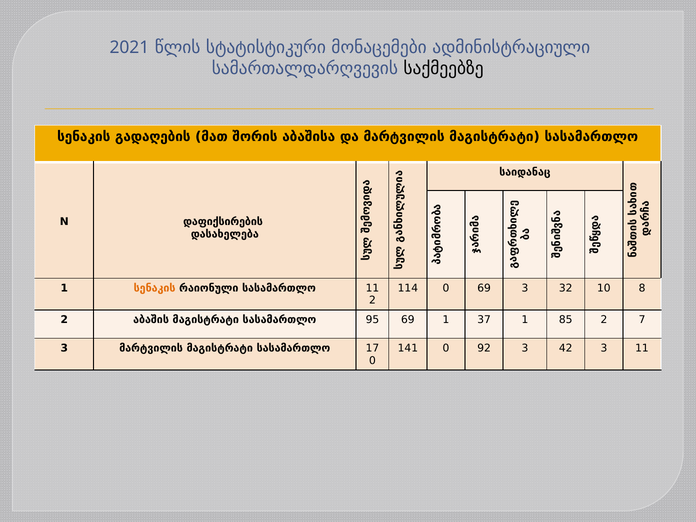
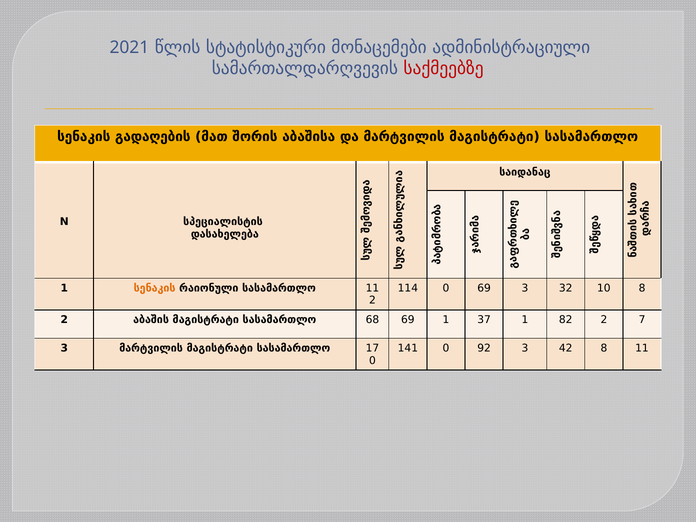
საქმეებზე colour: black -> red (444, 69)
დაფიქსირების: დაფიქსირების -> სპეციალისტის (223, 222)
95: 95 -> 68 (372, 320)
85: 85 -> 82 (566, 320)
42 3: 3 -> 8 (604, 348)
